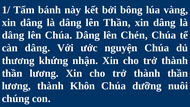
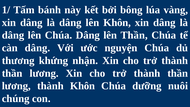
lên Thần: Thần -> Khôn (117, 23)
lên Chén: Chén -> Thần (134, 35)
